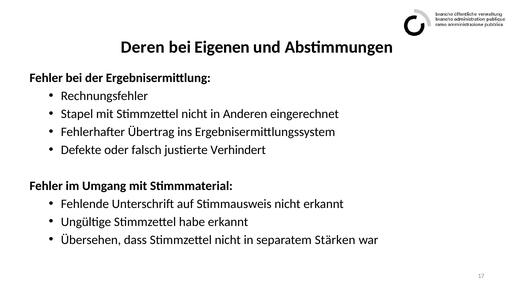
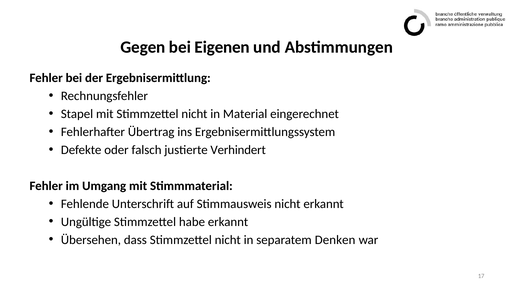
Deren: Deren -> Gegen (143, 47)
Anderen: Anderen -> Material (245, 114)
Stärken: Stärken -> Denken (335, 240)
